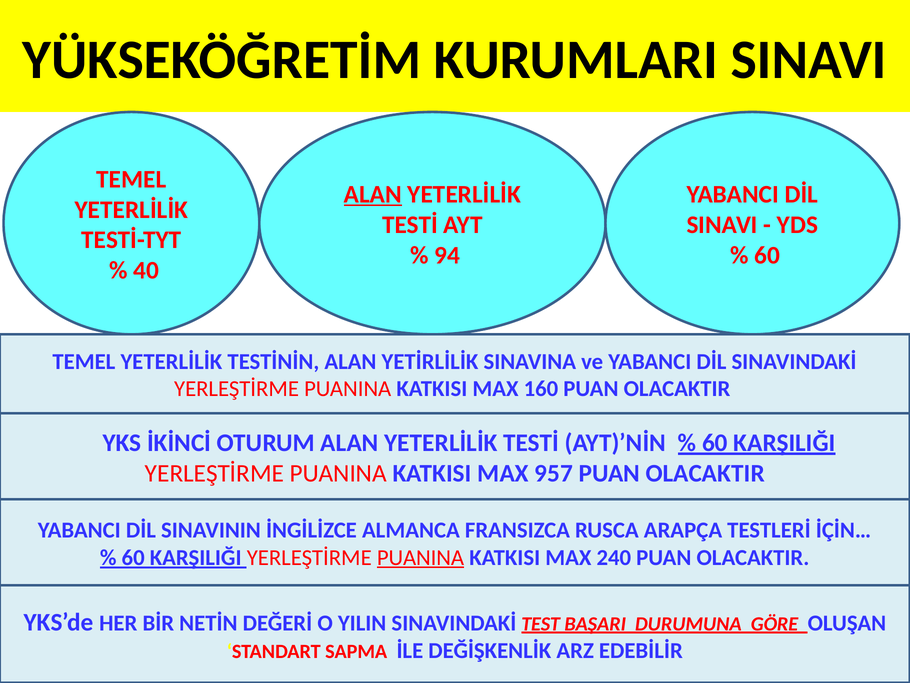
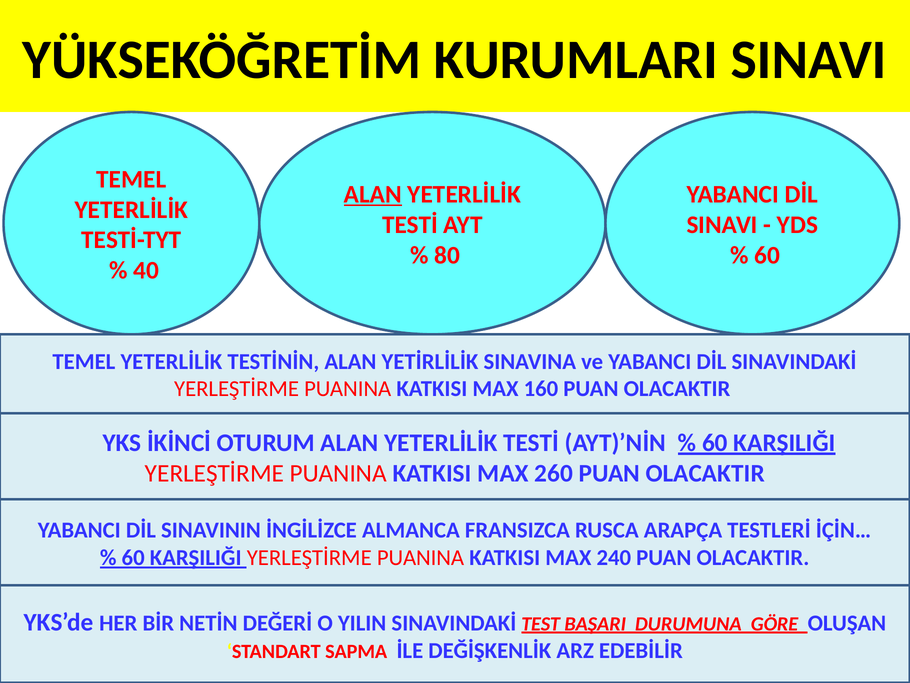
94: 94 -> 80 (447, 255)
957: 957 -> 260 (554, 473)
PUANINA underline: present -> none (420, 557)
